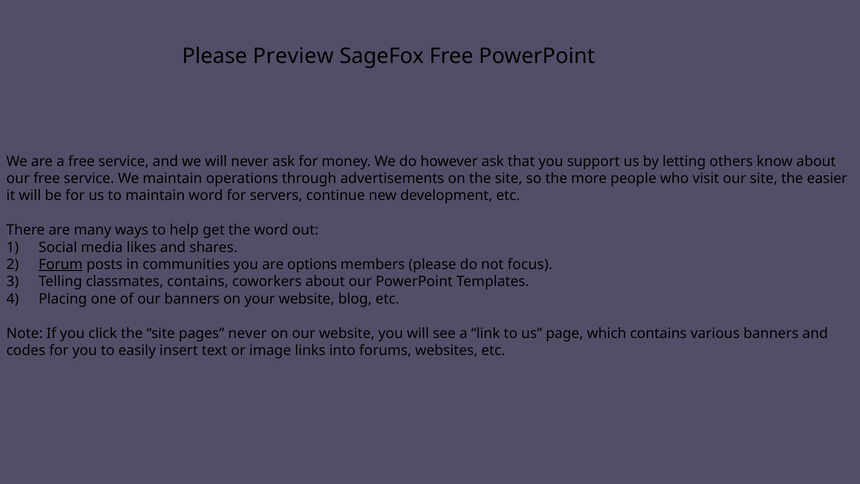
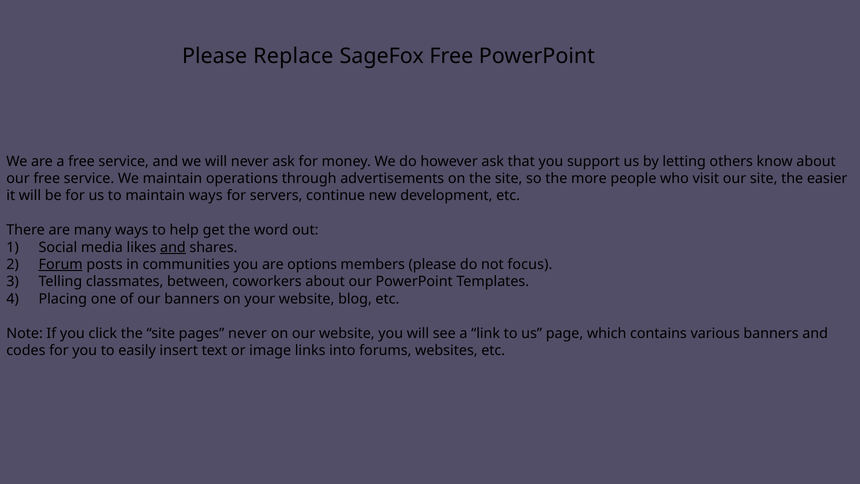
Preview: Preview -> Replace (293, 56)
maintain word: word -> ways (206, 196)
and underline: none -> present (173, 247)
classmates contains: contains -> between (198, 282)
